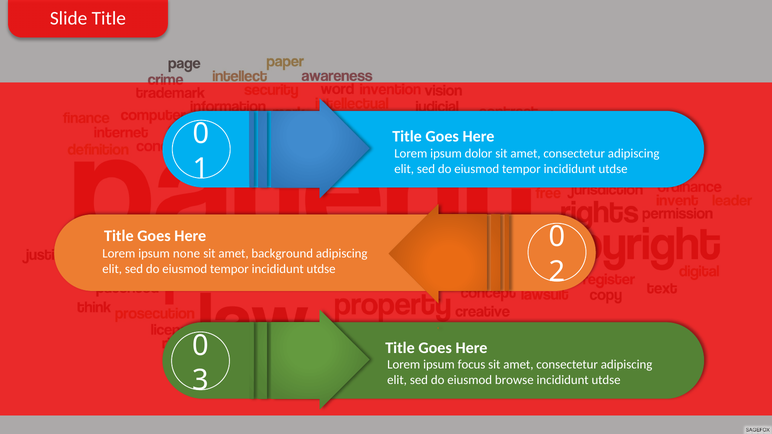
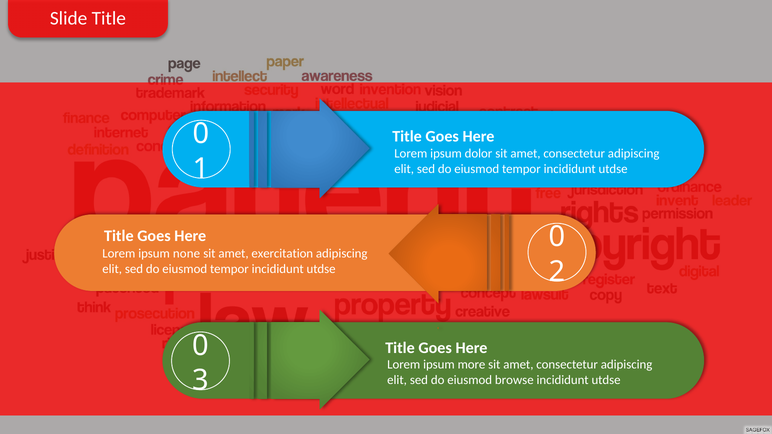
background: background -> exercitation (282, 254)
focus: focus -> more (472, 365)
